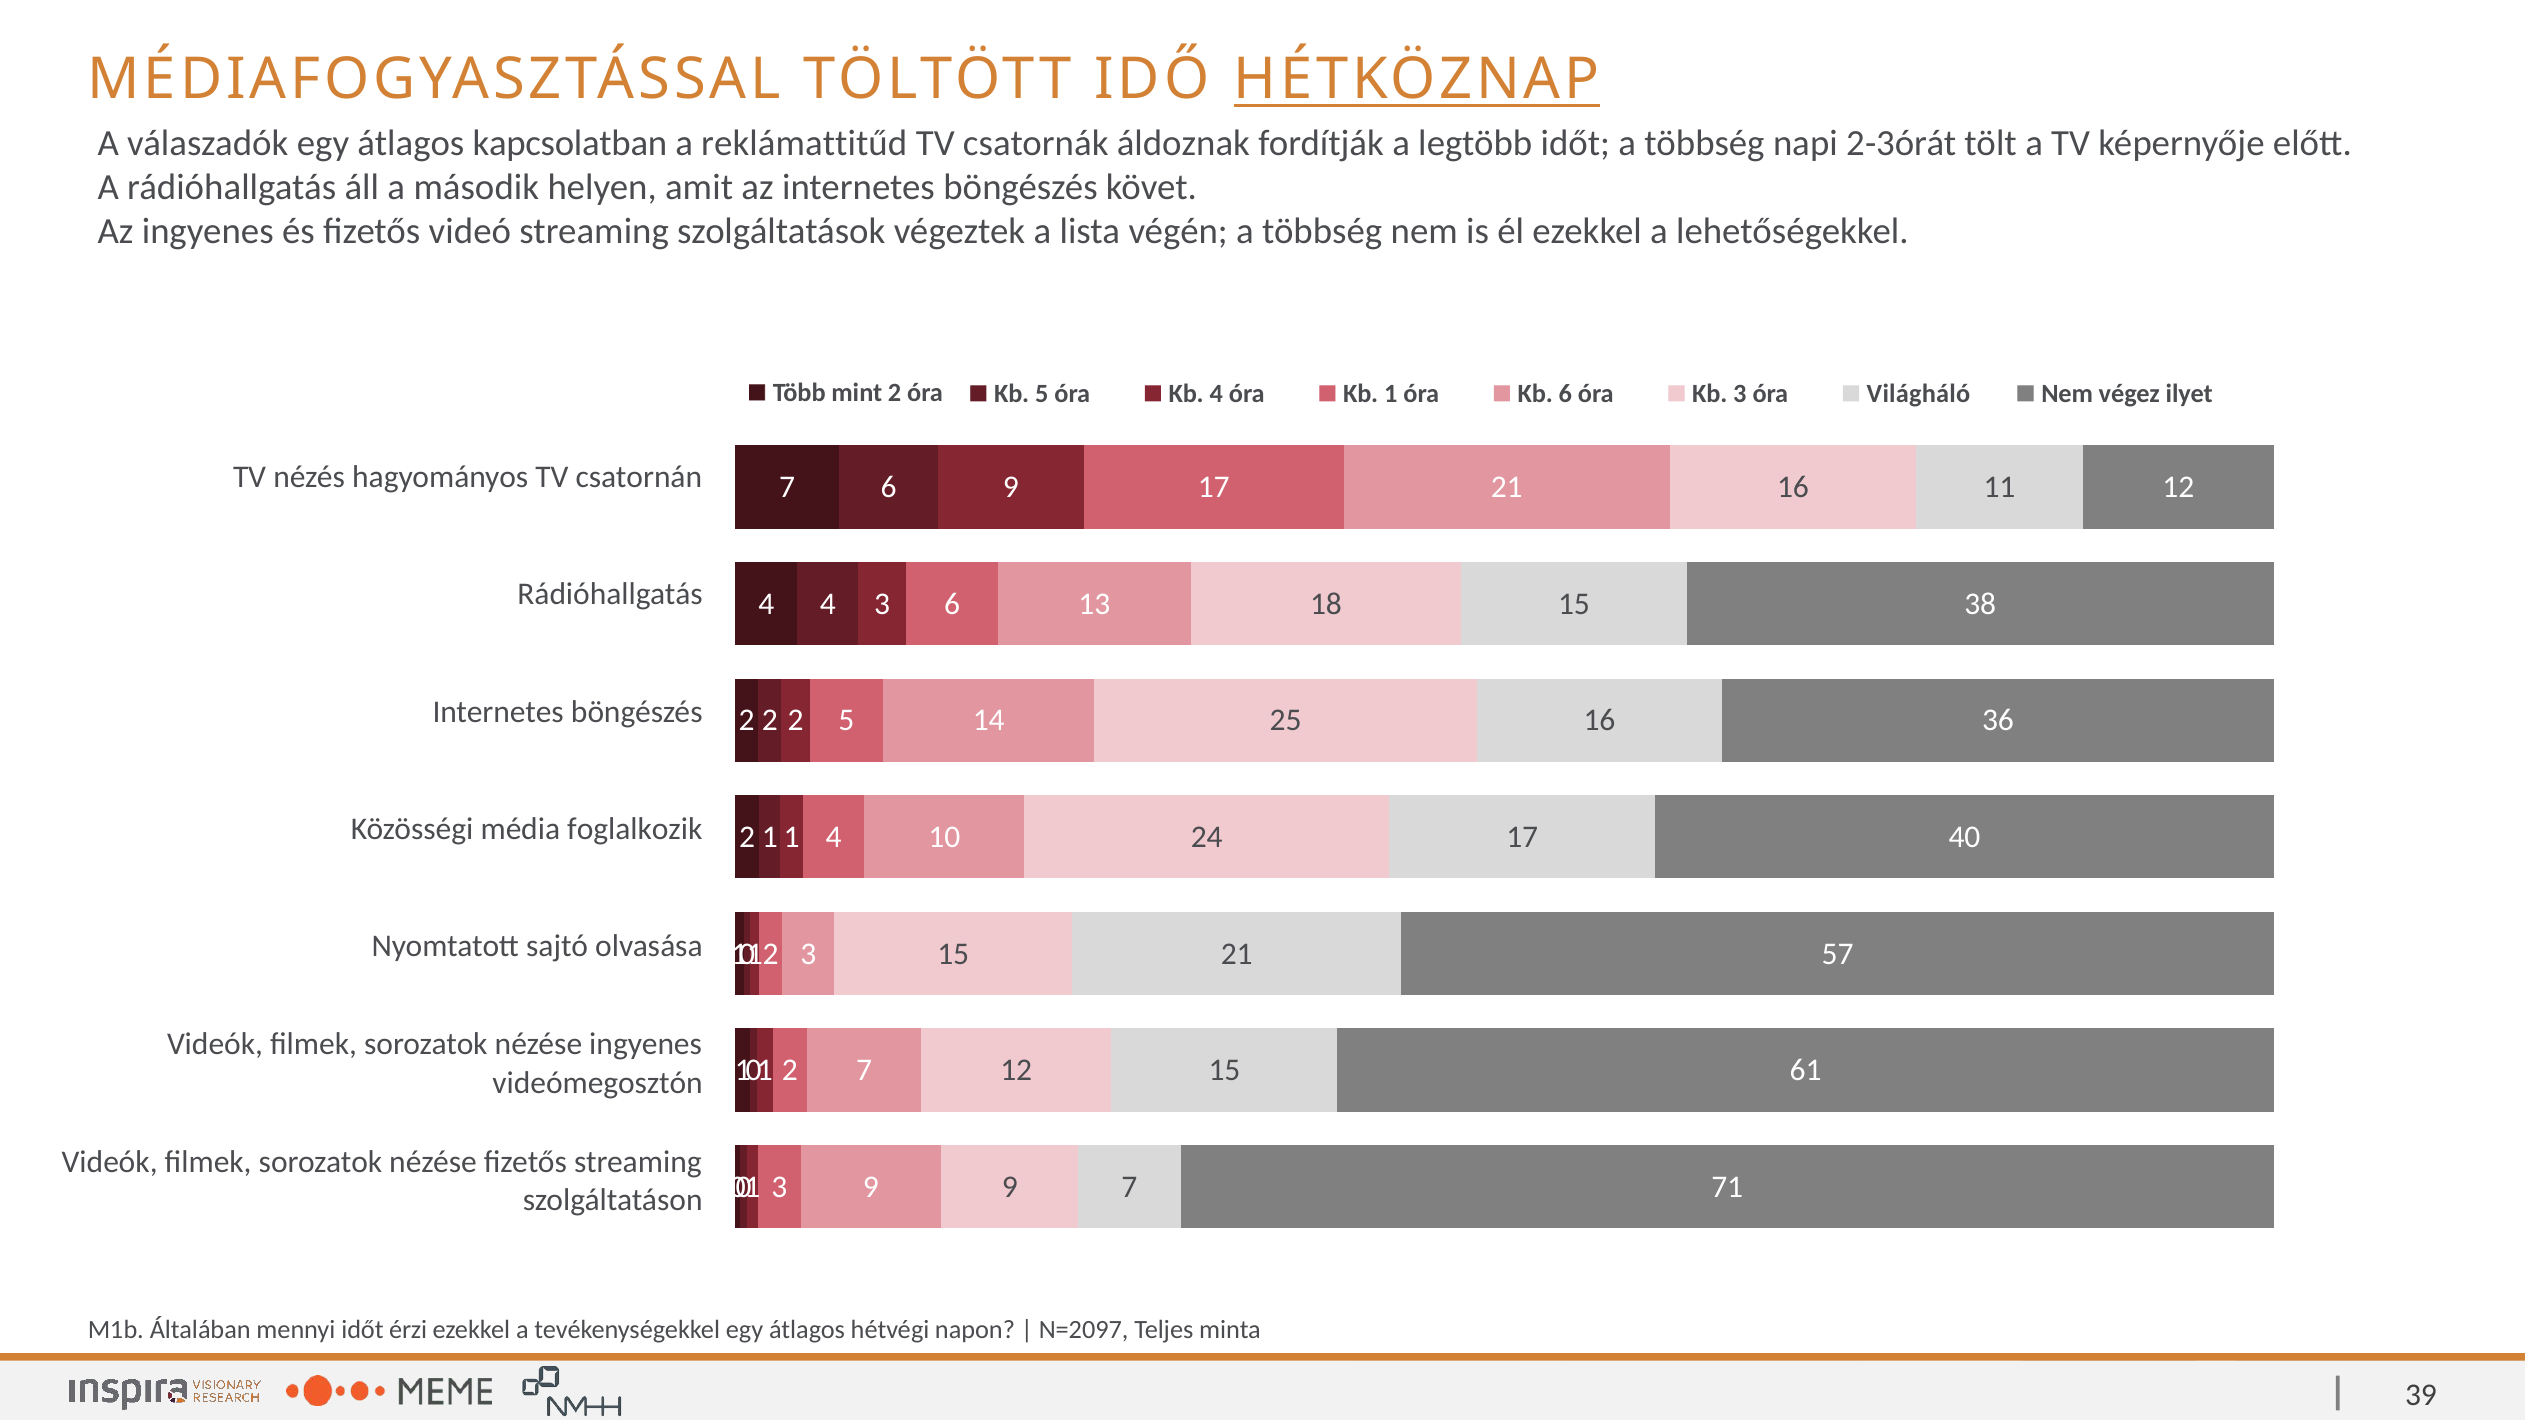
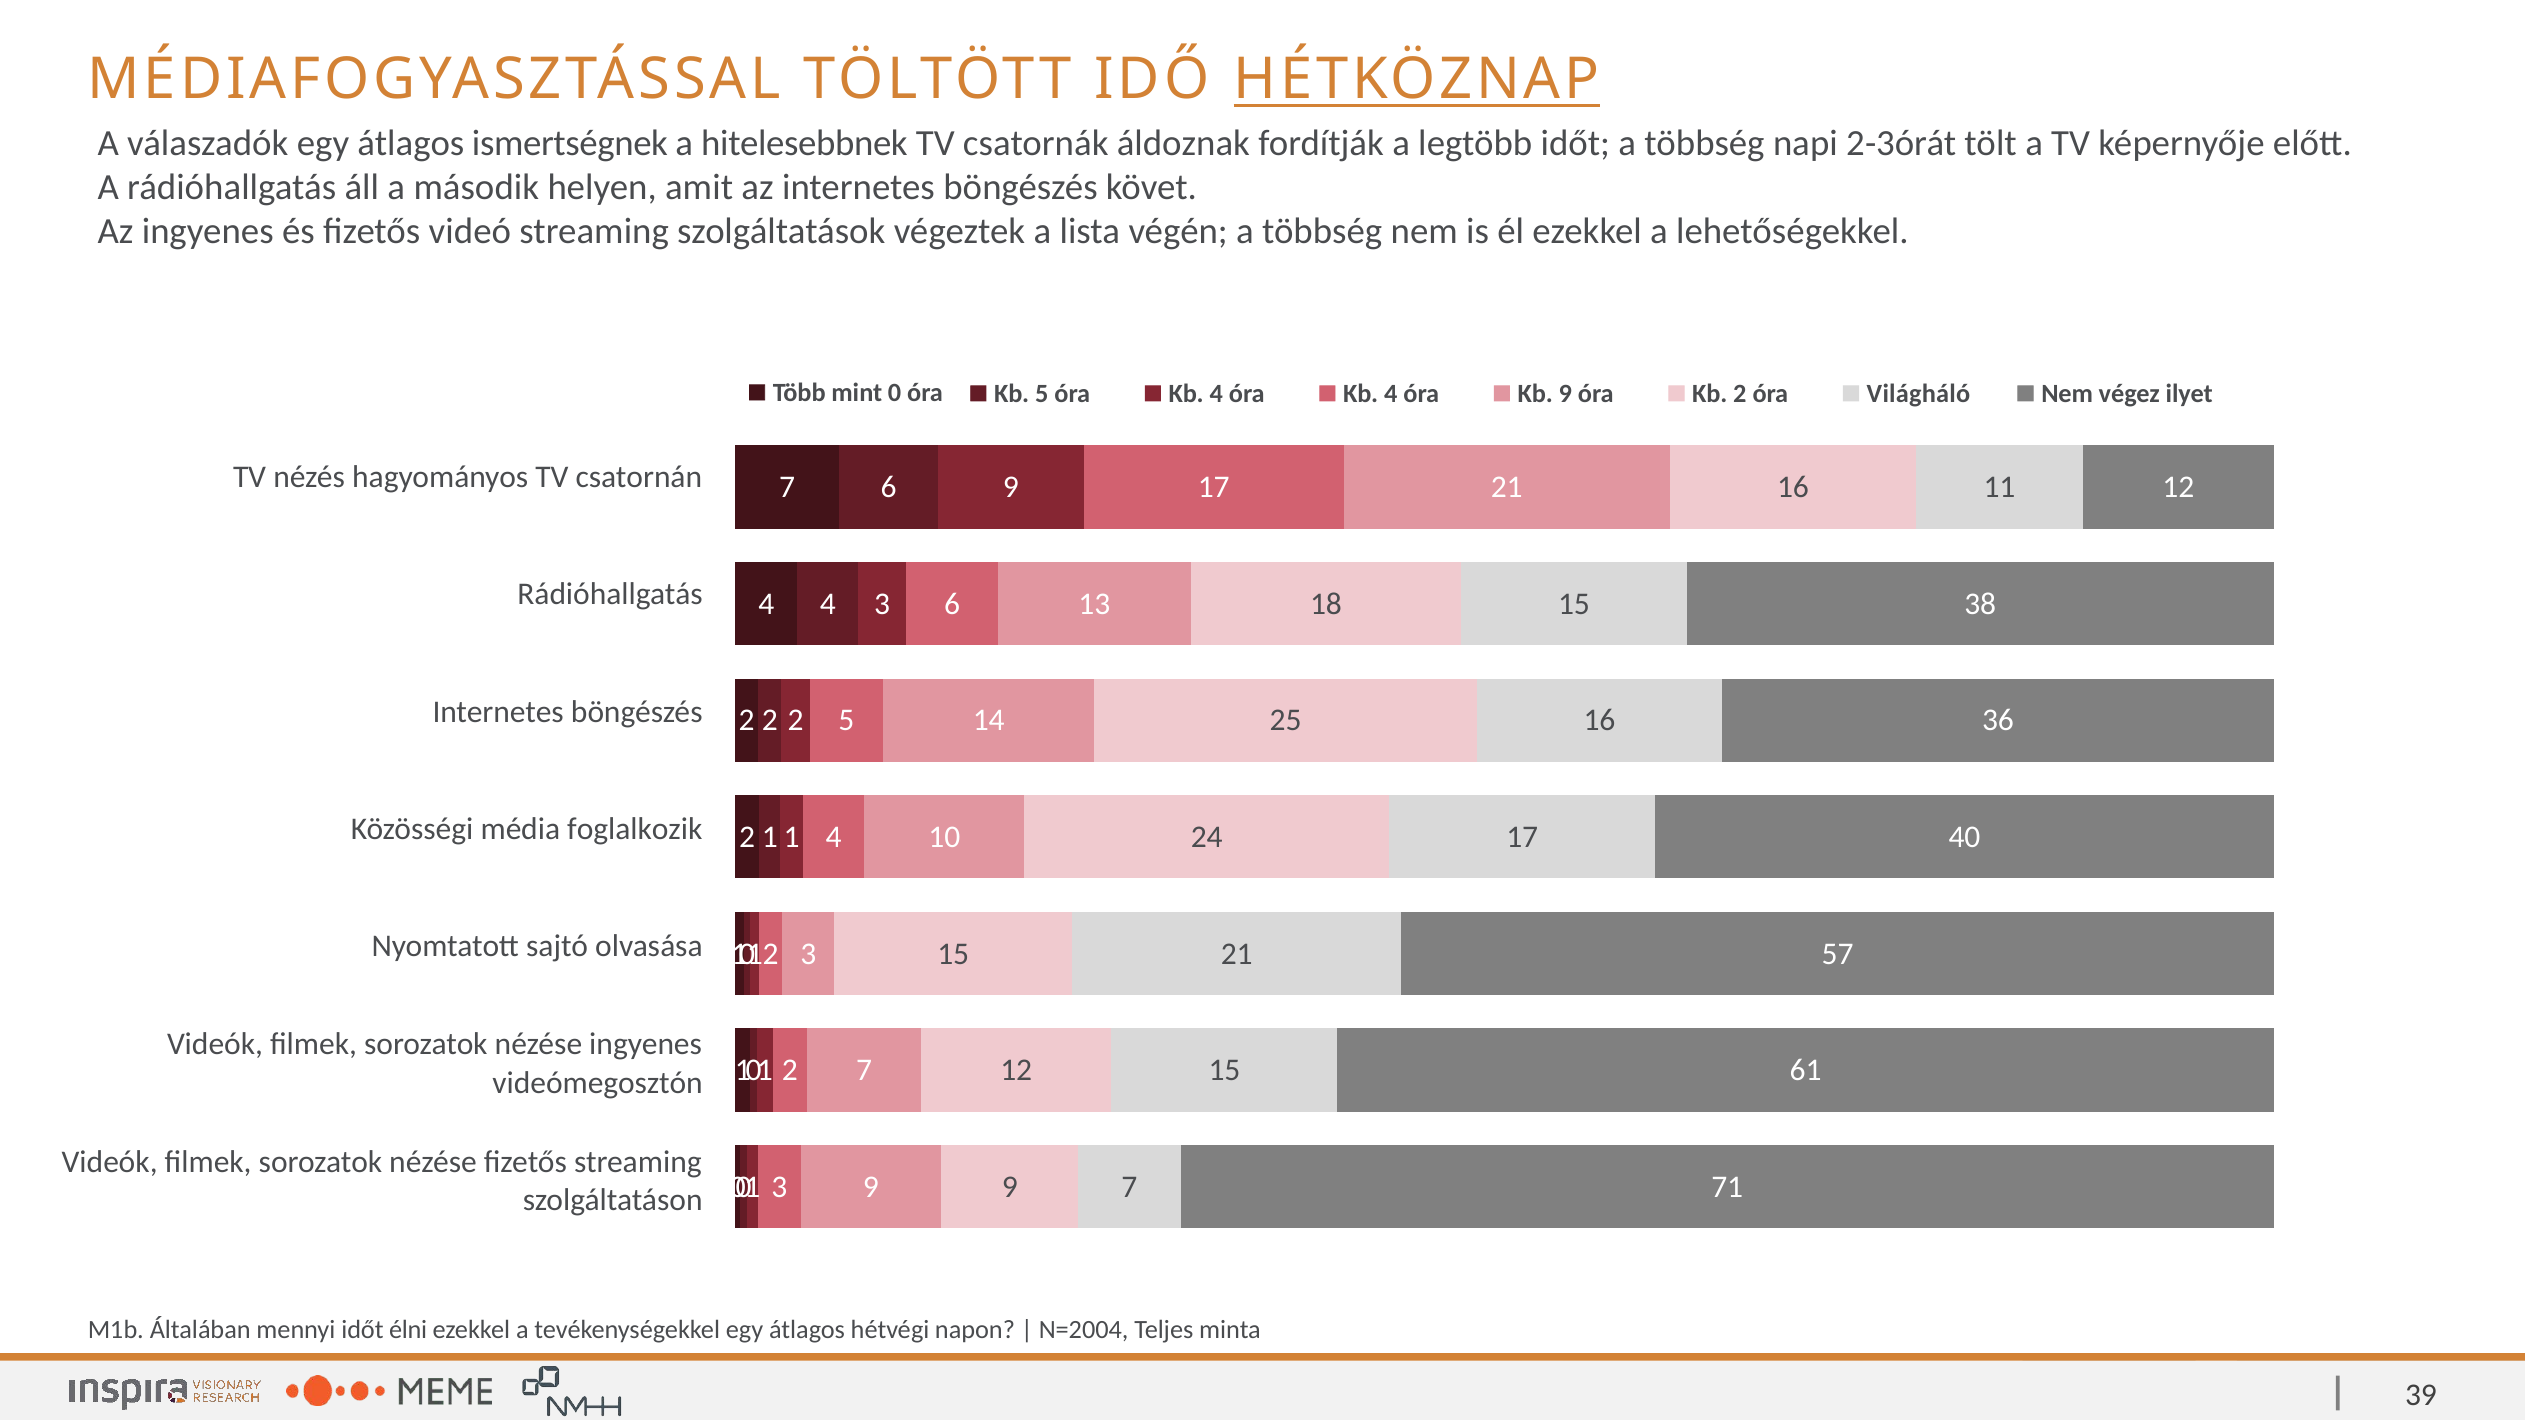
kapcsolatban: kapcsolatban -> ismertségnek (570, 143)
reklámattitűd: reklámattitűd -> hitelesebbnek (804, 143)
mint 2: 2 -> 0 (895, 393)
1: 1 -> 4 (1391, 394)
Kb 6: 6 -> 9 (1565, 394)
Kb 3: 3 -> 2 (1740, 394)
érzi: érzi -> élni (408, 1330)
N=2097: N=2097 -> N=2004 (1084, 1330)
